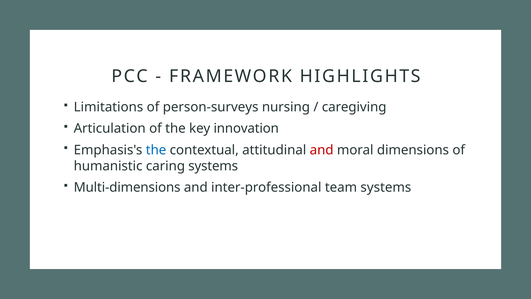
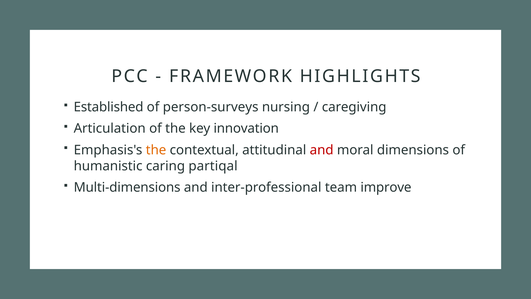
Limitations: Limitations -> Established (109, 107)
the colour: blue -> orange (156, 150)
caring systems: systems -> partiqal (213, 166)
team systems: systems -> improve (386, 187)
